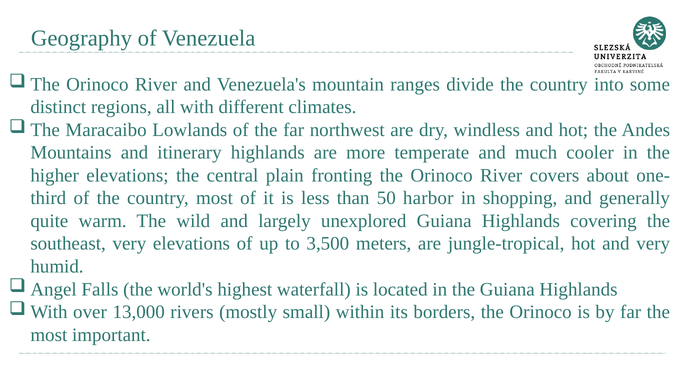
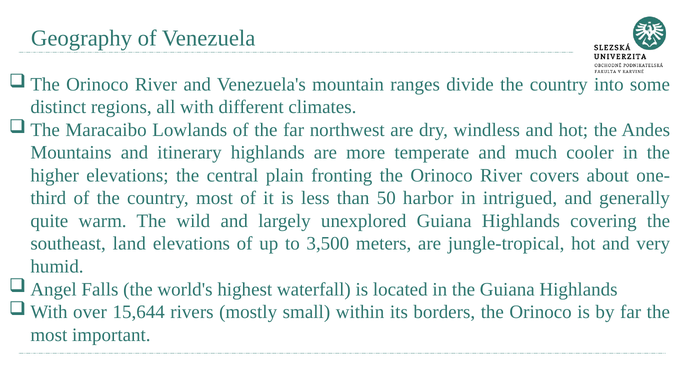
shopping: shopping -> intrigued (520, 198)
southeast very: very -> land (129, 244)
13,000: 13,000 -> 15,644 (139, 312)
